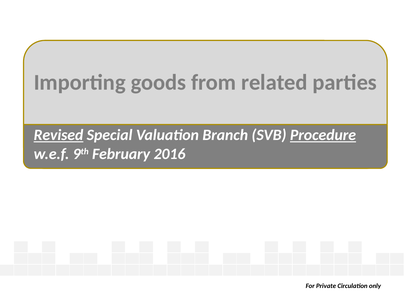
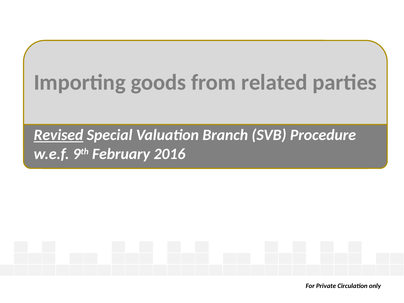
Procedure underline: present -> none (323, 135)
